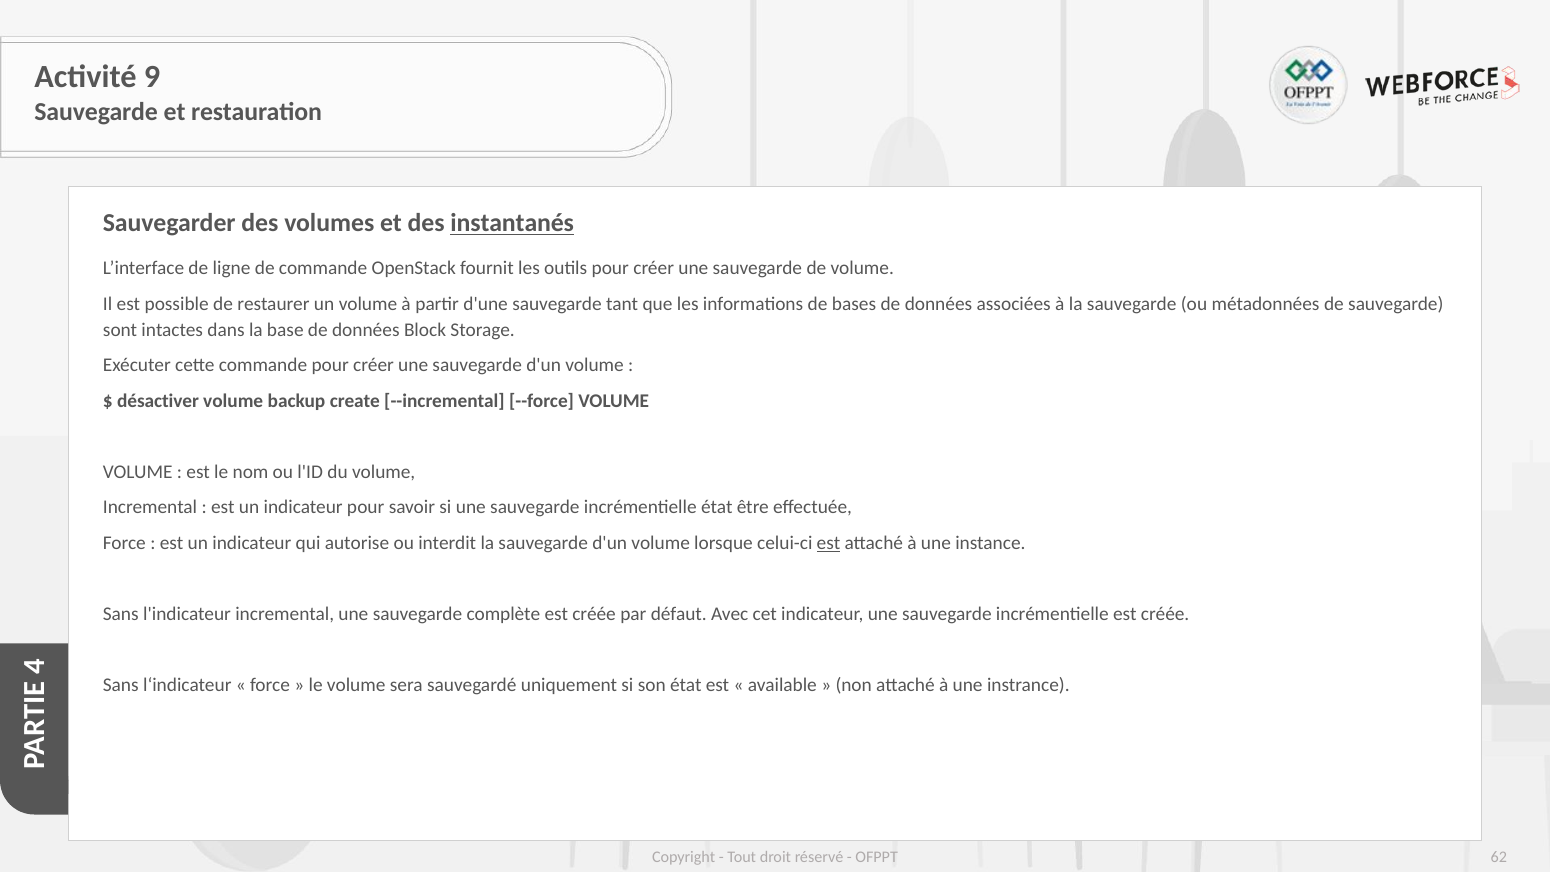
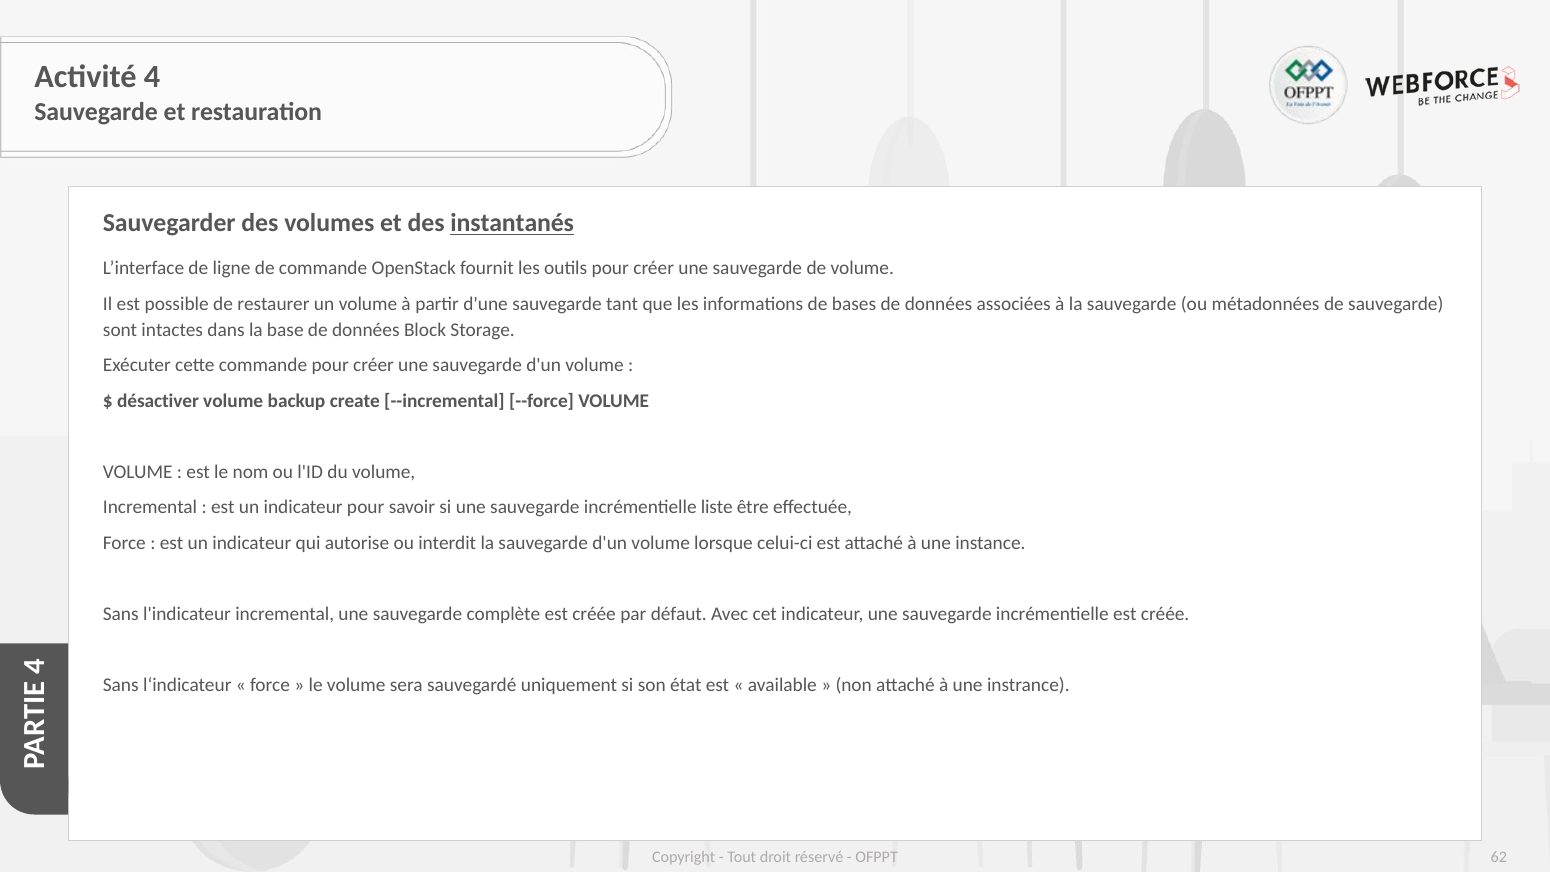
Activité 9: 9 -> 4 (152, 77)
incrémentielle état: état -> liste (717, 507)
est underline: present -> none (829, 543)
